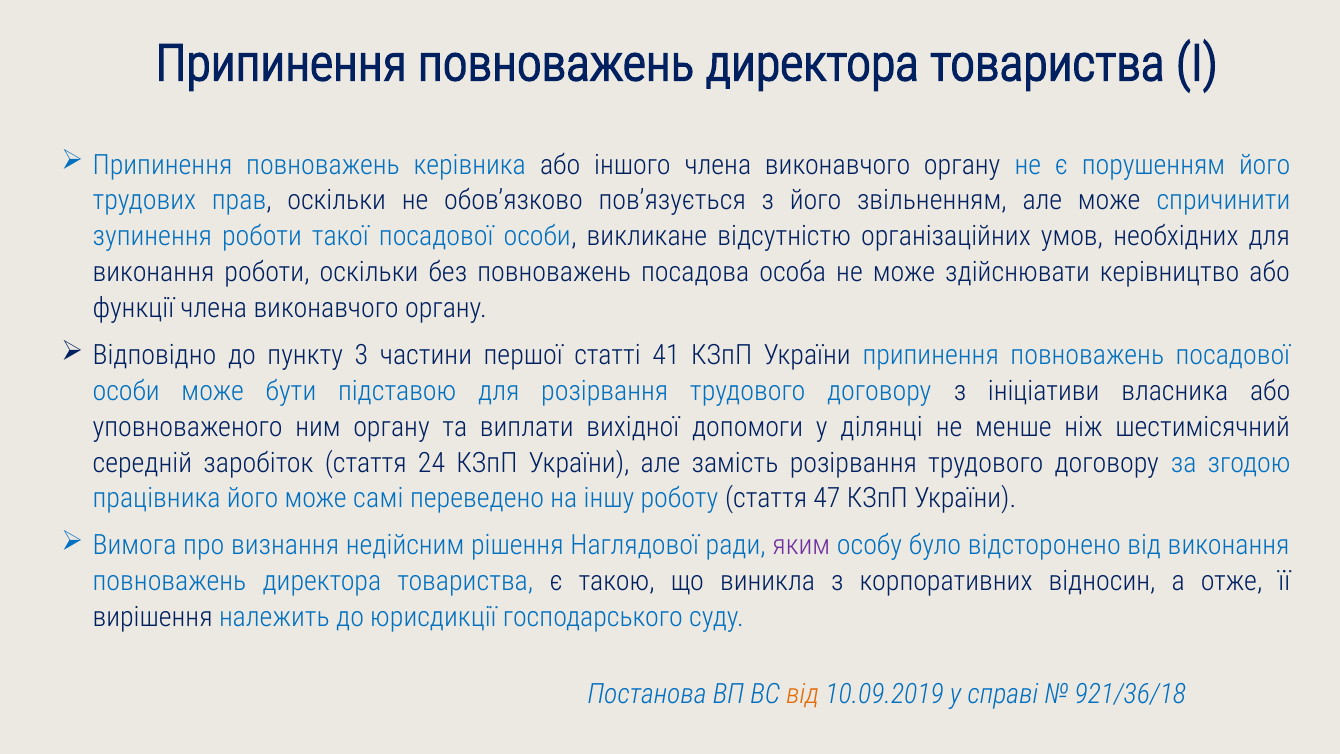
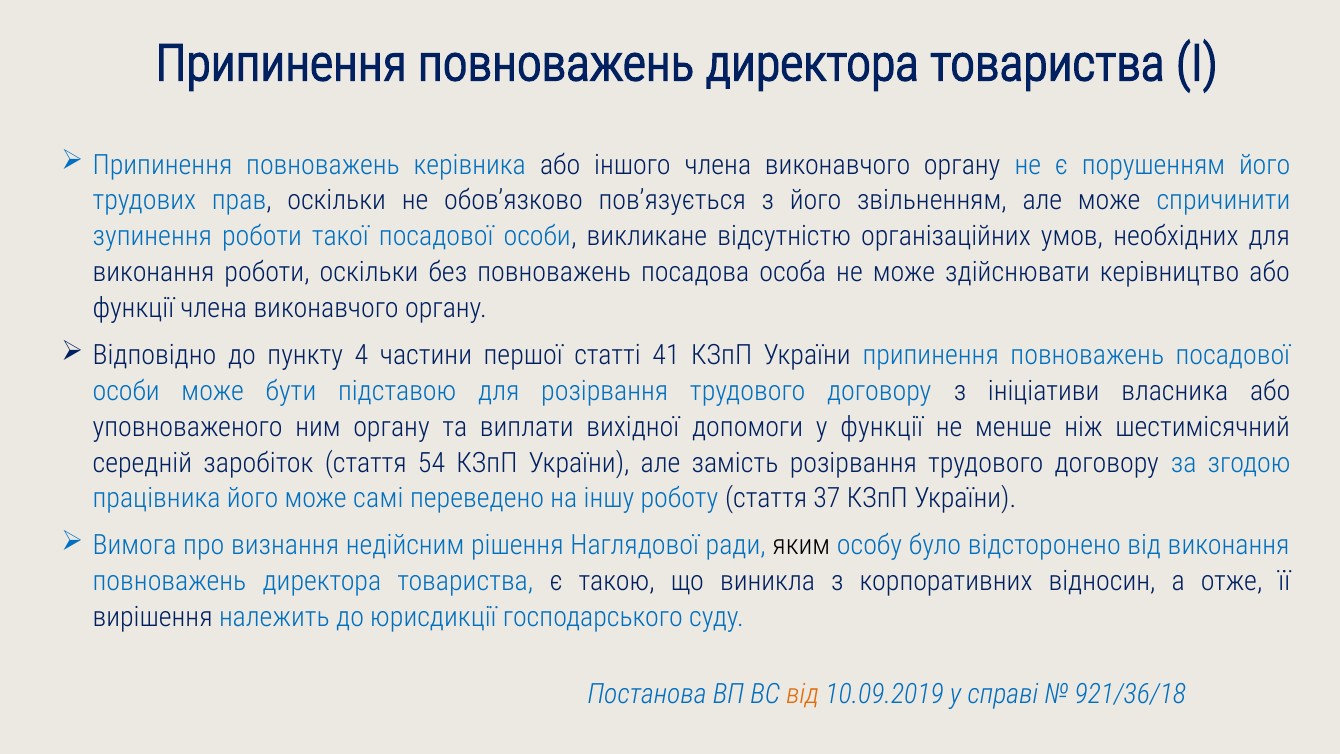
3: 3 -> 4 (362, 355)
у ділянці: ділянці -> функції (882, 427)
24: 24 -> 54 (432, 463)
47: 47 -> 37 (827, 499)
яким colour: purple -> black (801, 546)
